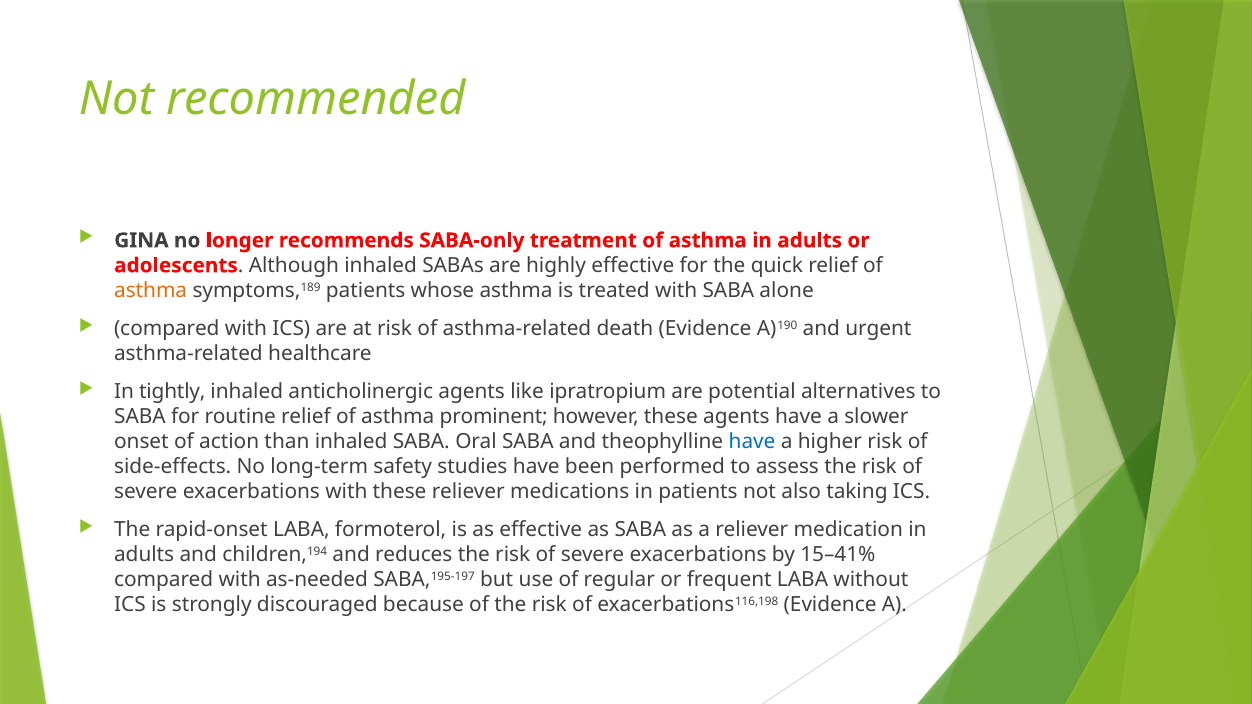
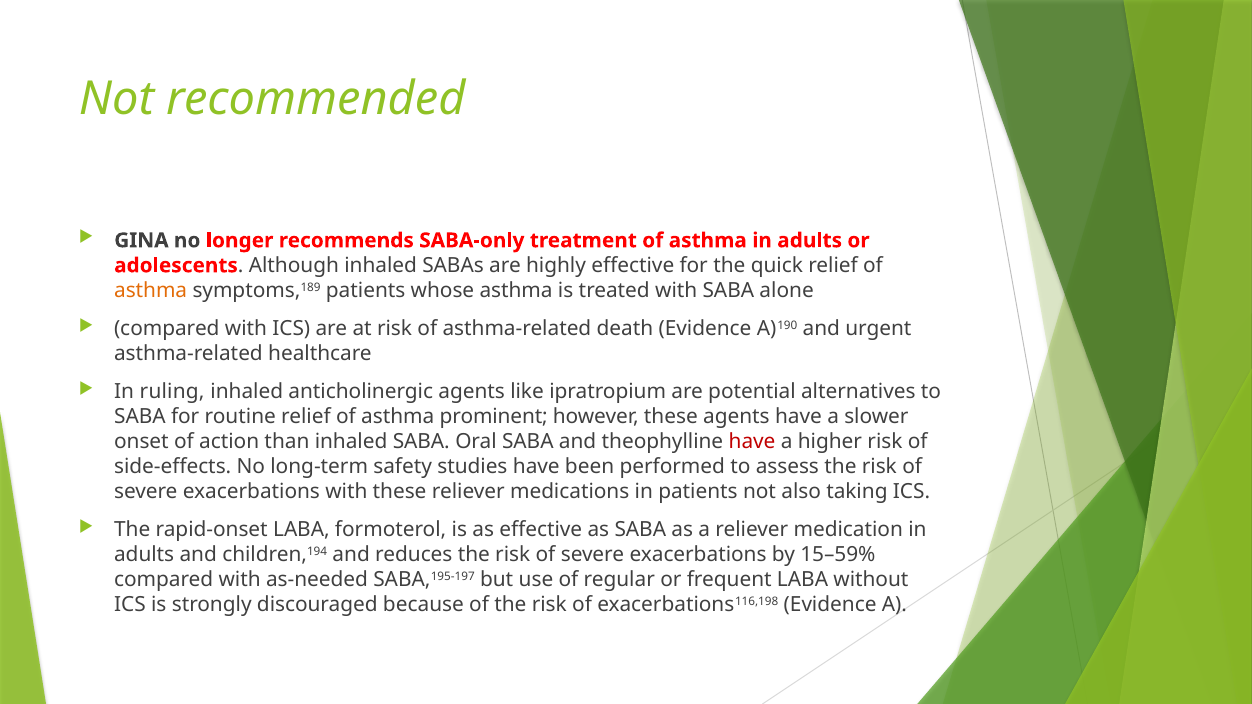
tightly: tightly -> ruling (172, 392)
have colour: blue -> red (752, 442)
15–41%: 15–41% -> 15–59% (838, 555)
